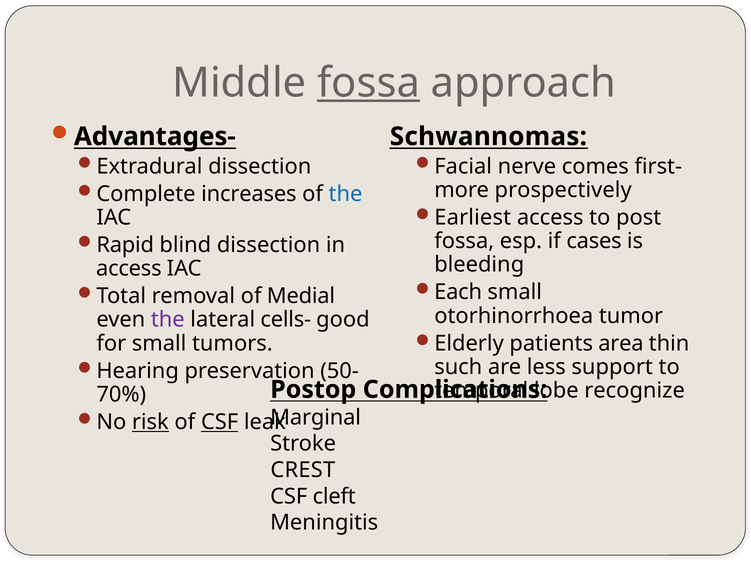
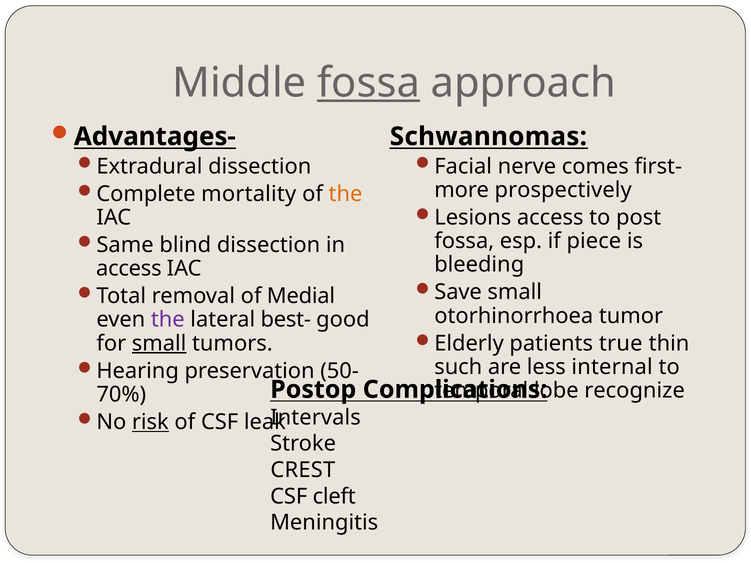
increases: increases -> mortality (249, 194)
the colour: blue -> orange (346, 194)
Earliest: Earliest -> Lesions (473, 218)
cases: cases -> piece (594, 241)
Rapid: Rapid -> Same (125, 245)
Each: Each -> Save (458, 292)
cells-: cells- -> best- (286, 320)
area: area -> true (621, 344)
small underline: none -> present (159, 344)
support: support -> internal (612, 367)
Marginal: Marginal -> Intervals (315, 418)
CSF underline: present -> none (220, 422)
